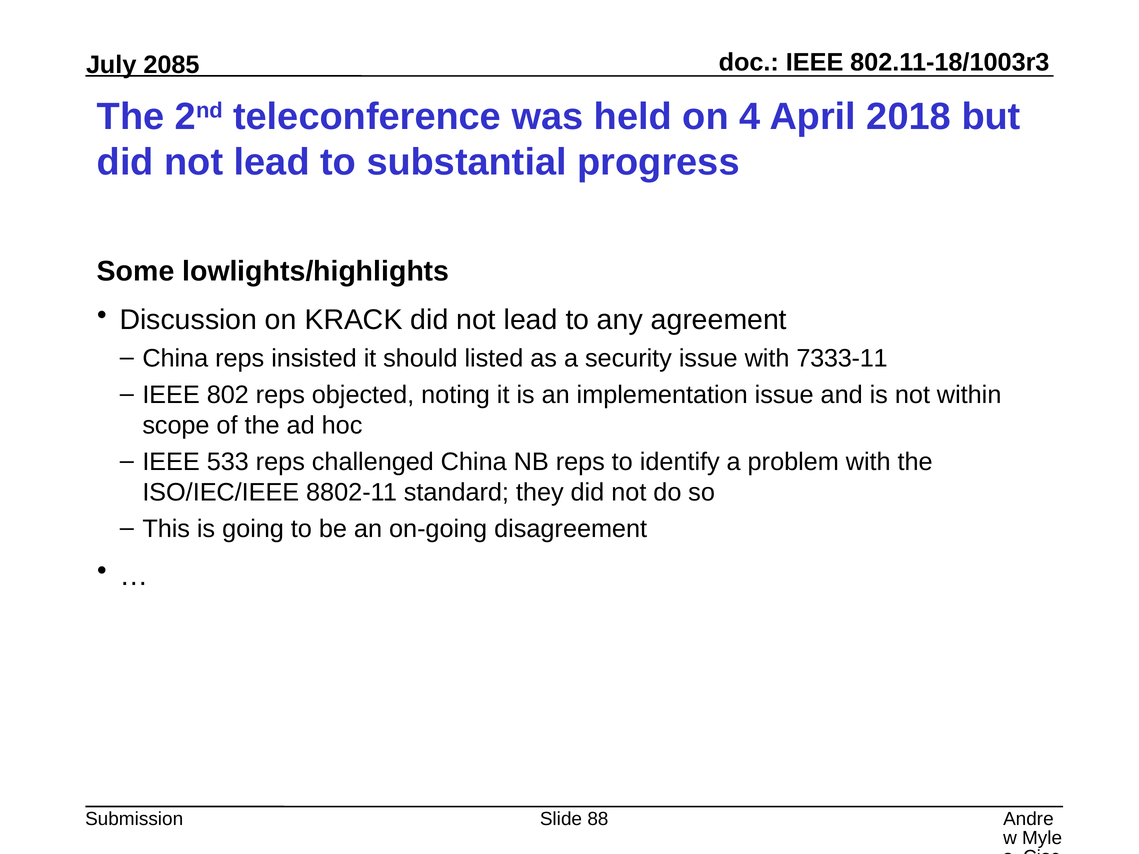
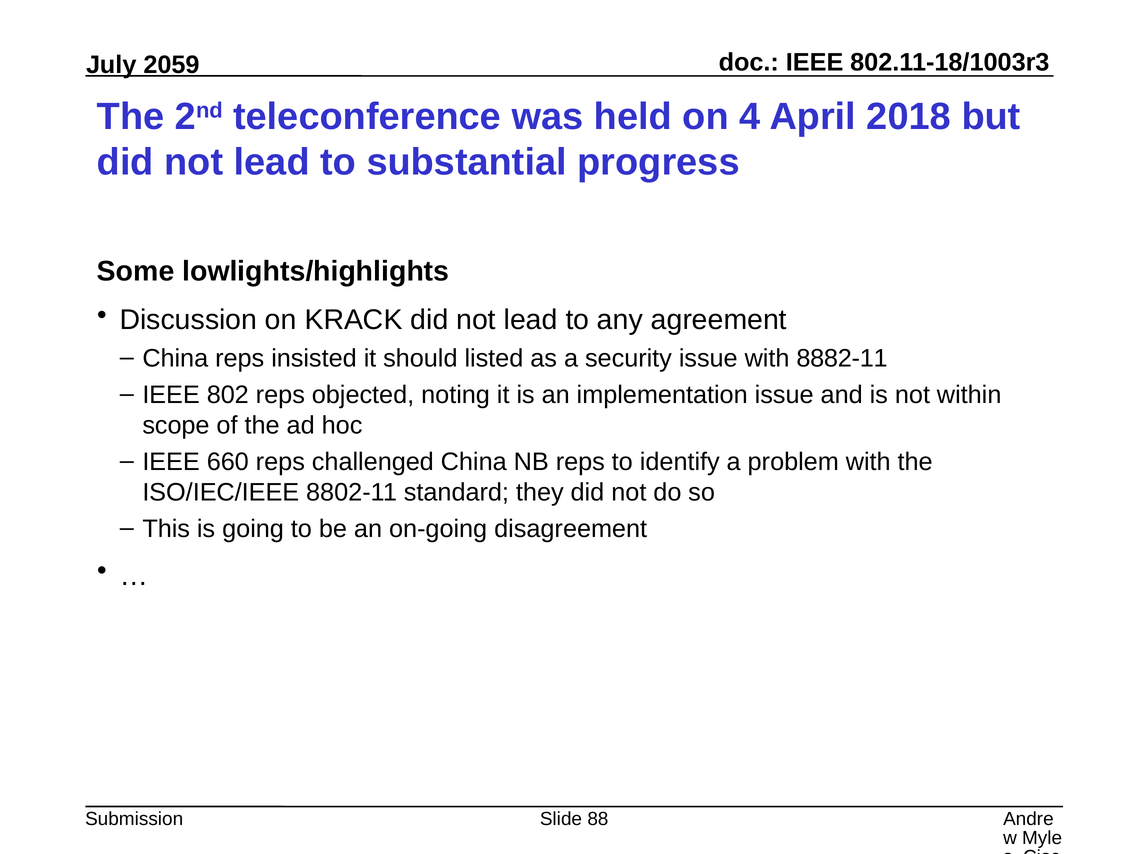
2085: 2085 -> 2059 (171, 65)
7333-11: 7333-11 -> 8882-11 (842, 358)
533: 533 -> 660 (228, 462)
